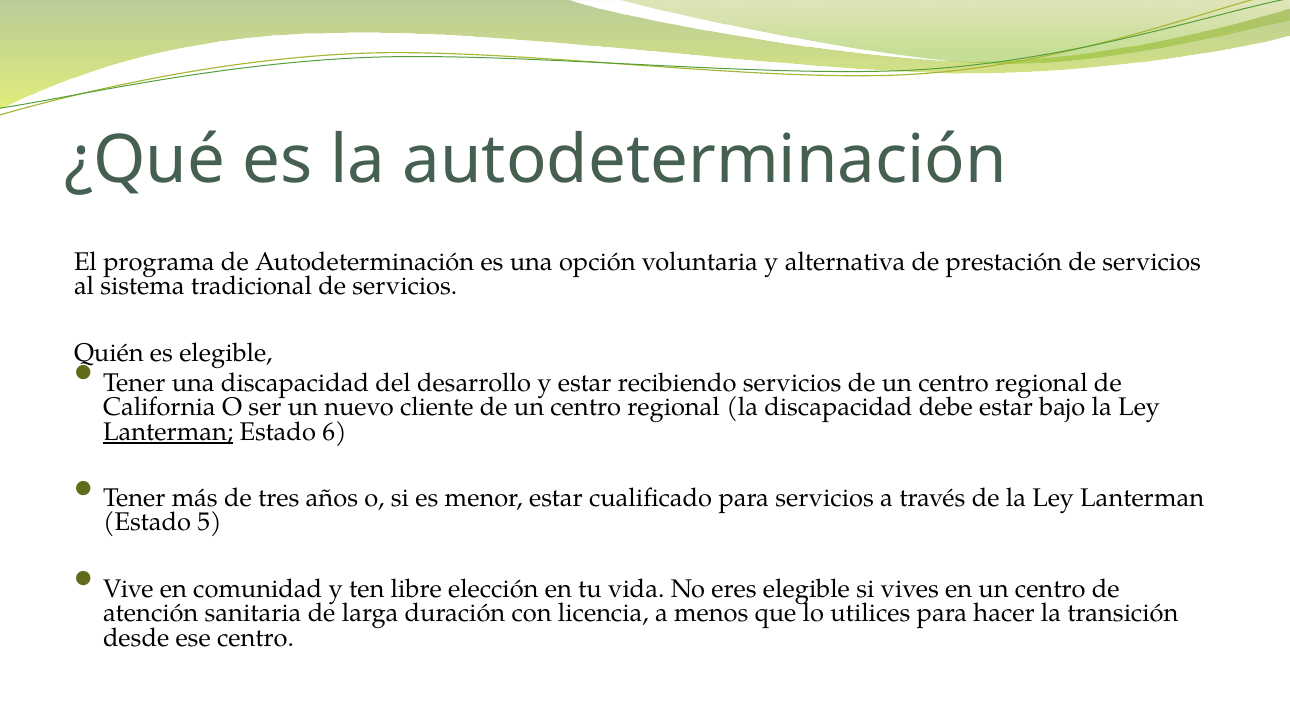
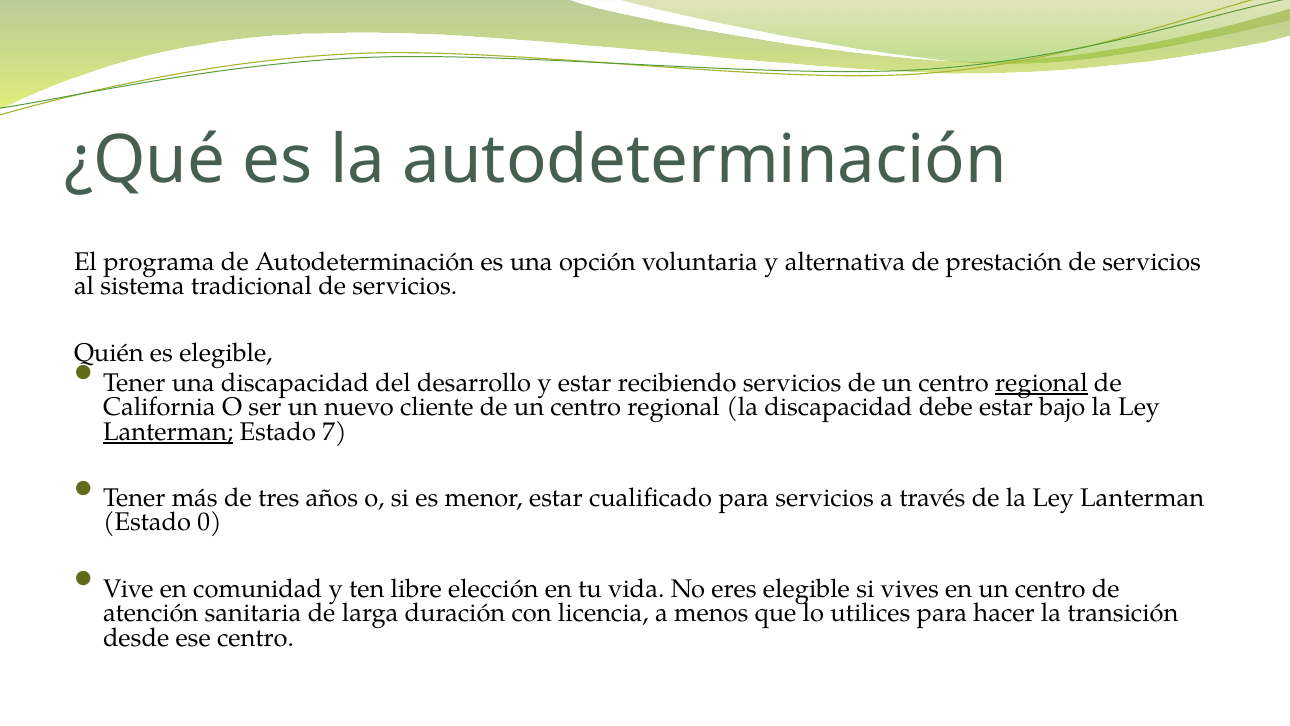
regional underline: none -> present (1041, 383)
6: 6 -> 7 (335, 432)
5: 5 -> 0 (210, 522)
